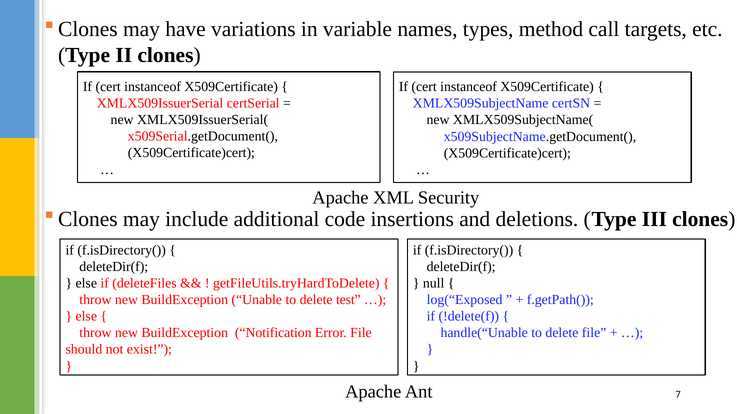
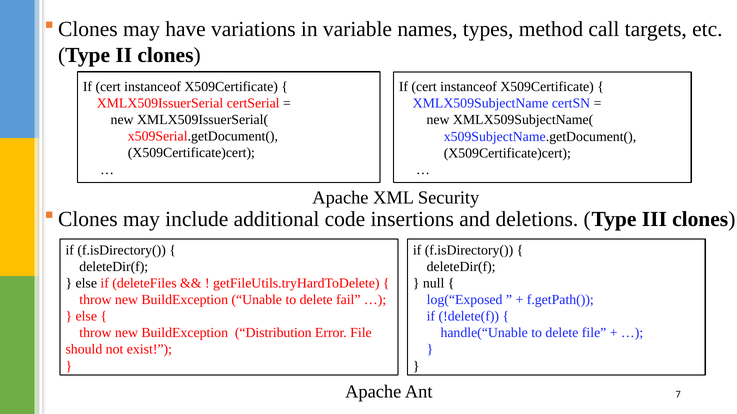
test: test -> fail (348, 300)
Notification: Notification -> Distribution (273, 333)
